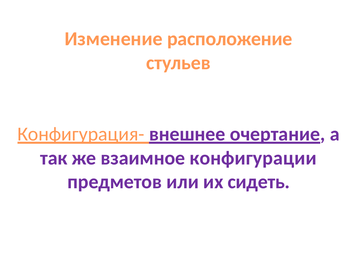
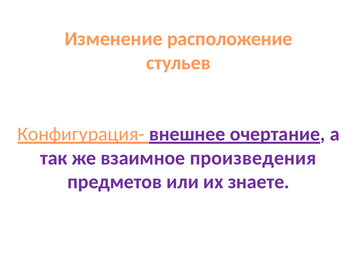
конфигурации: конфигурации -> произведения (253, 158)
сидеть: сидеть -> знаете (259, 182)
